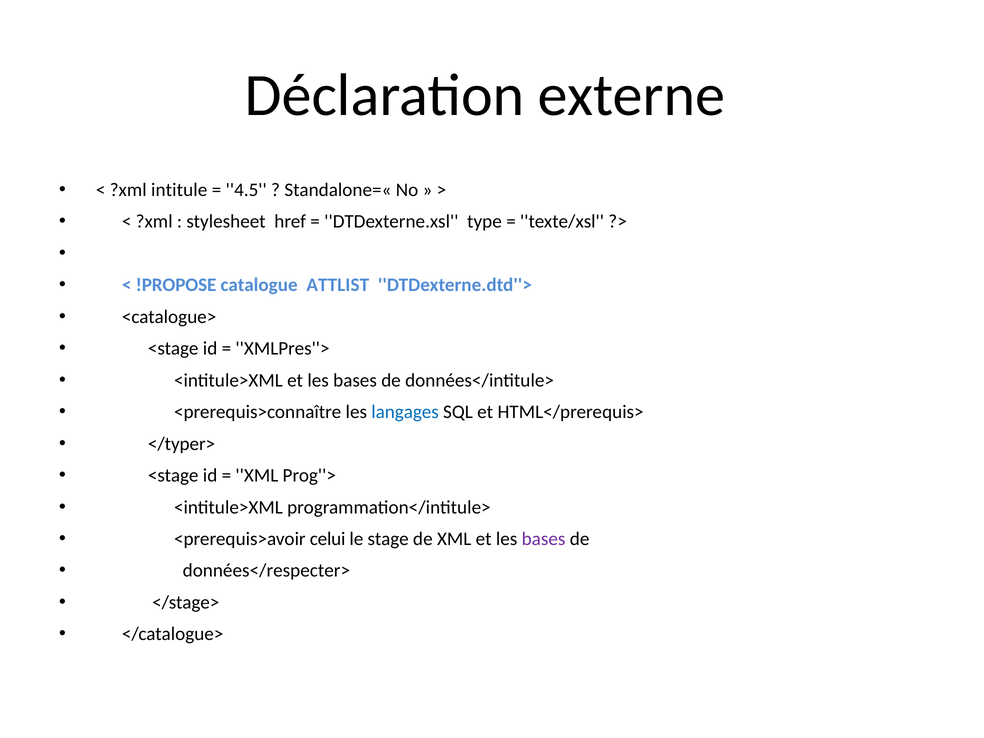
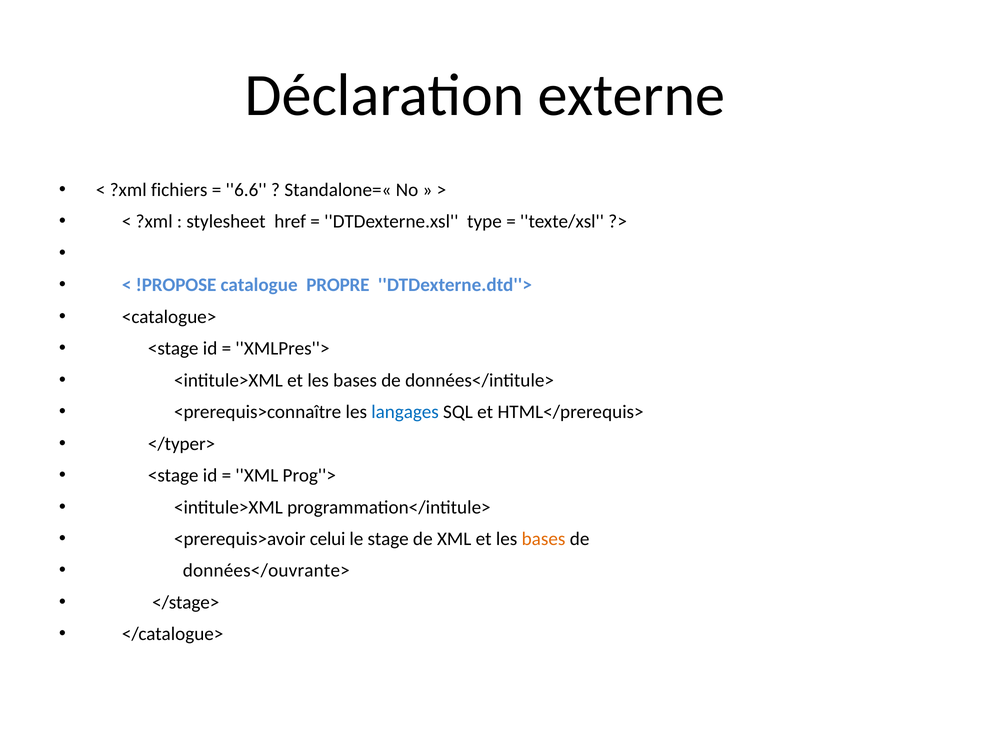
intitule: intitule -> fichiers (179, 190)
4.5: 4.5 -> 6.6 (246, 190)
ATTLIST: ATTLIST -> PROPRE (338, 285)
bases colour: purple -> orange (544, 539)
données</respecter>: données</respecter> -> données</ouvrante> (266, 571)
